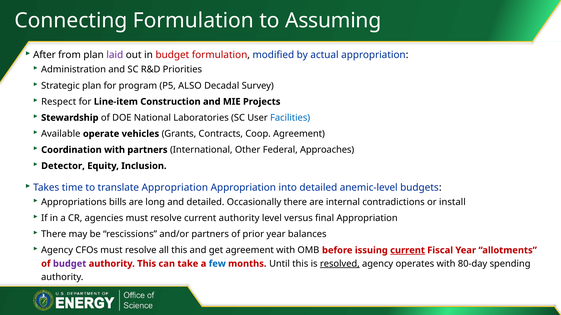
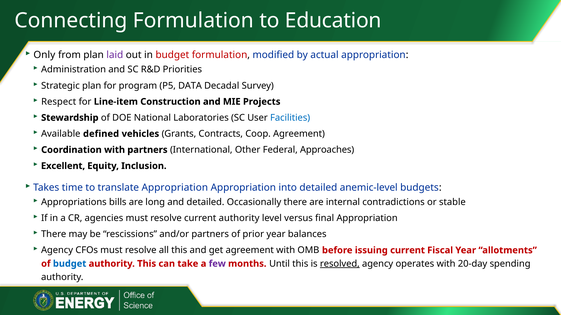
Assuming: Assuming -> Education (333, 21)
After: After -> Only (44, 55)
ALSO: ALSO -> DATA (190, 86)
operate: operate -> defined (101, 134)
Detector: Detector -> Excellent (63, 166)
install: install -> stable (452, 202)
current underline: present -> none (408, 251)
budget colour: purple -> blue (70, 264)
few colour: blue -> purple (217, 264)
80-day: 80-day -> 20-day (473, 264)
